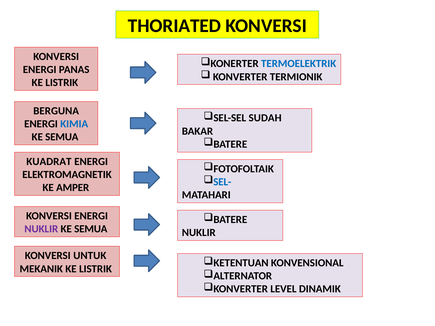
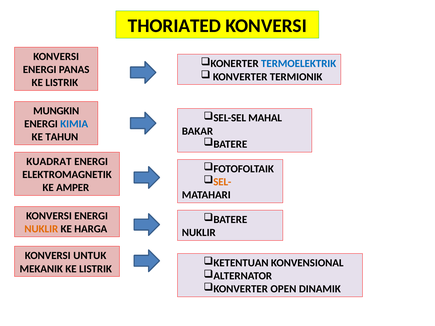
BERGUNA: BERGUNA -> MUNGKIN (56, 111)
SUDAH: SUDAH -> MAHAL (265, 118)
SEMUA: SEMUA -> TAHUN (62, 137)
SEL- colour: blue -> orange (222, 182)
NUKLIR colour: purple -> orange (41, 229)
SEMUA: SEMUA -> HARGA (91, 229)
LEVEL: LEVEL -> OPEN (283, 289)
